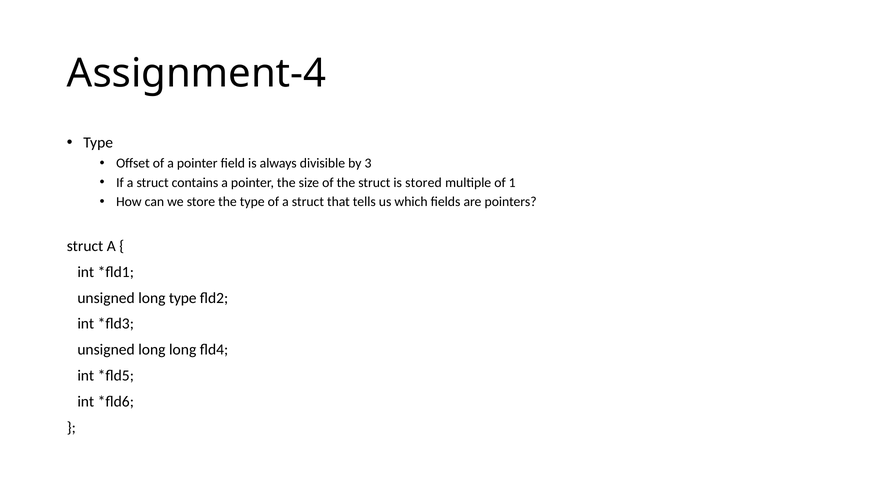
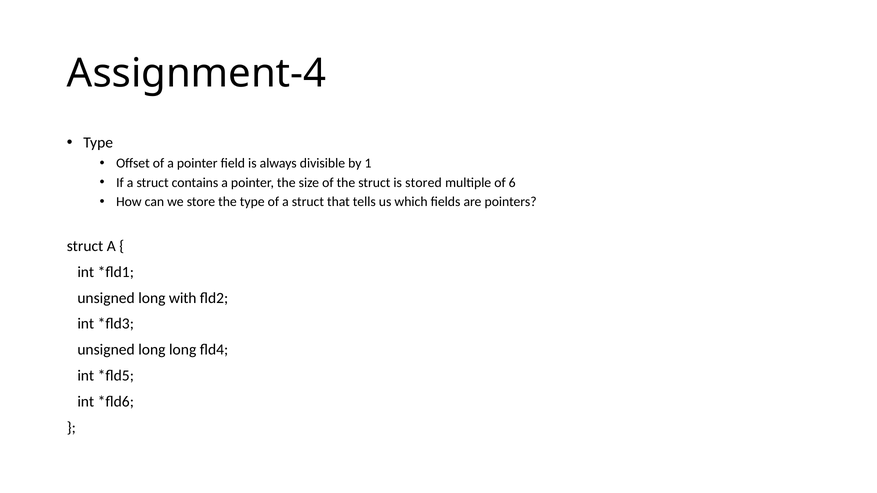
3: 3 -> 1 (368, 163)
1: 1 -> 6 (512, 183)
long type: type -> with (183, 298)
